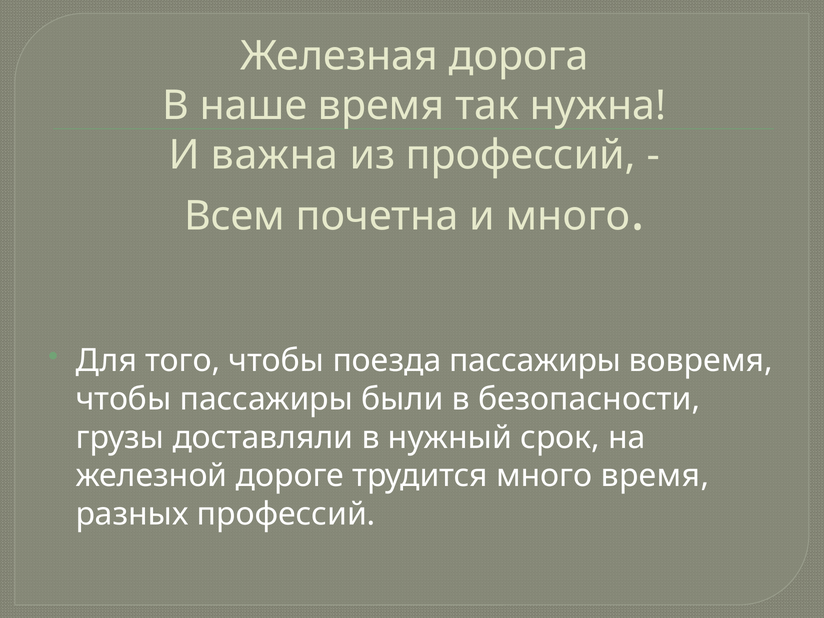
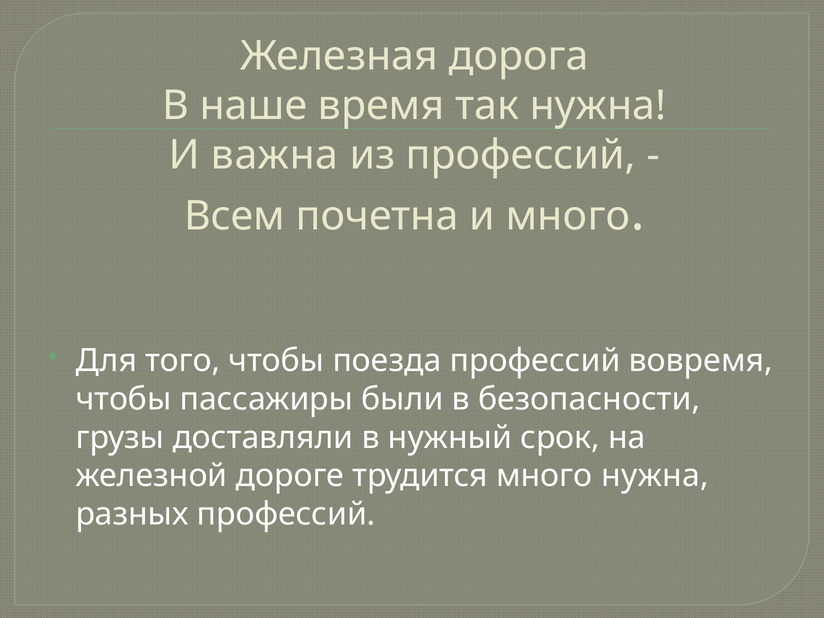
поезда пассажиры: пассажиры -> профессий (535, 360)
много время: время -> нужна (655, 476)
